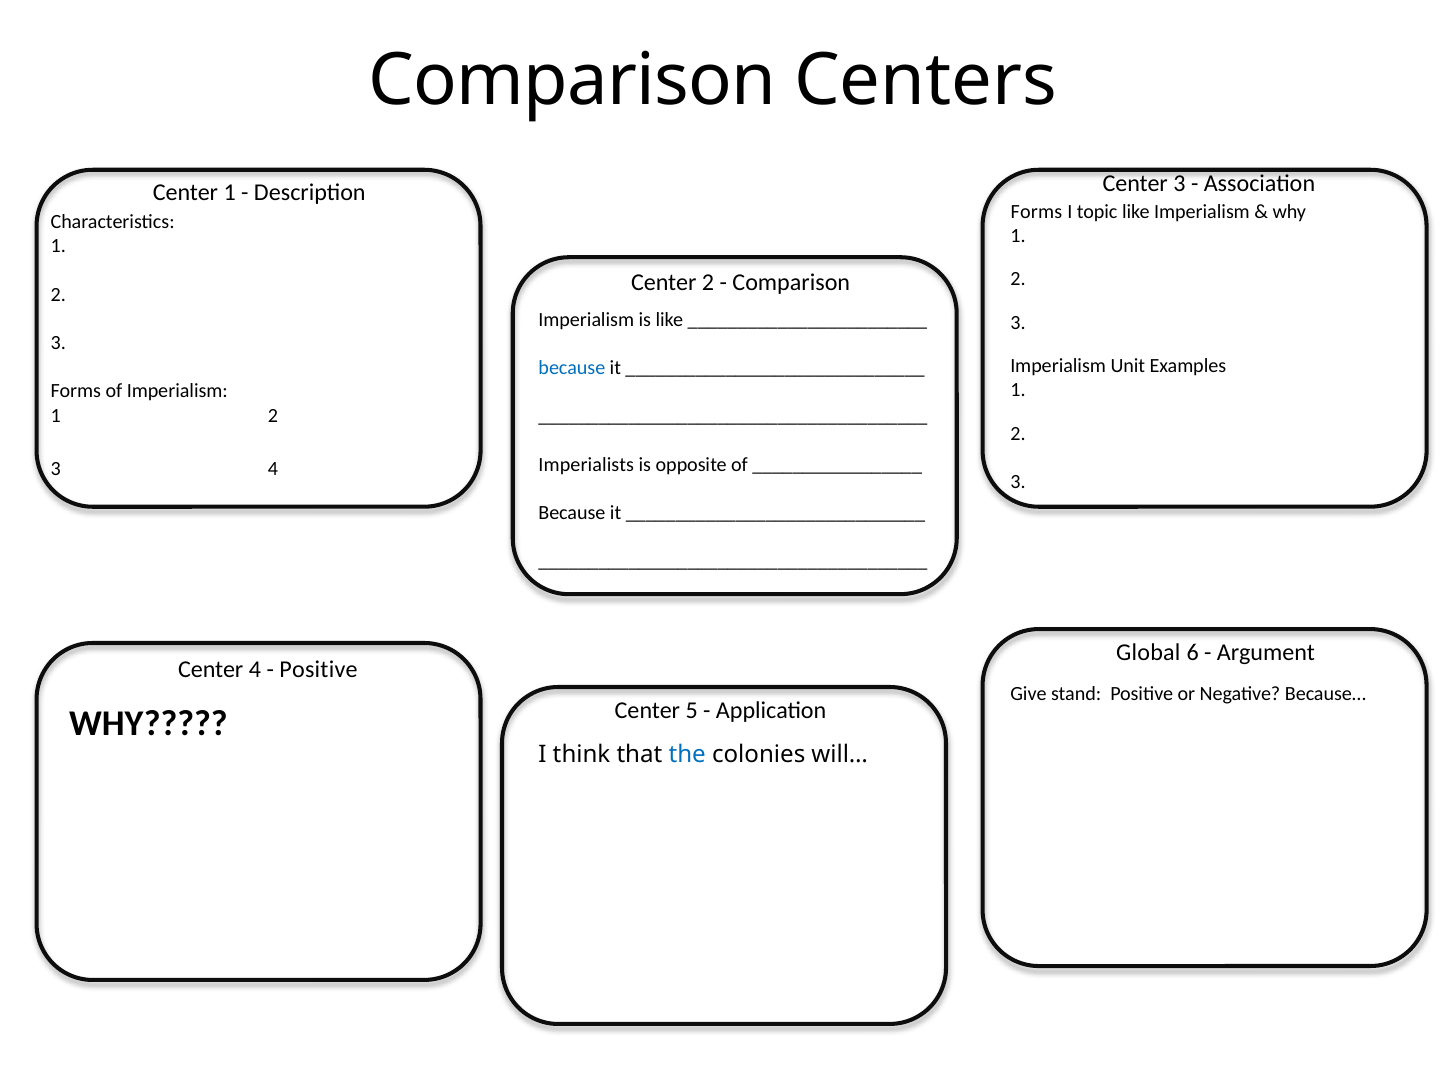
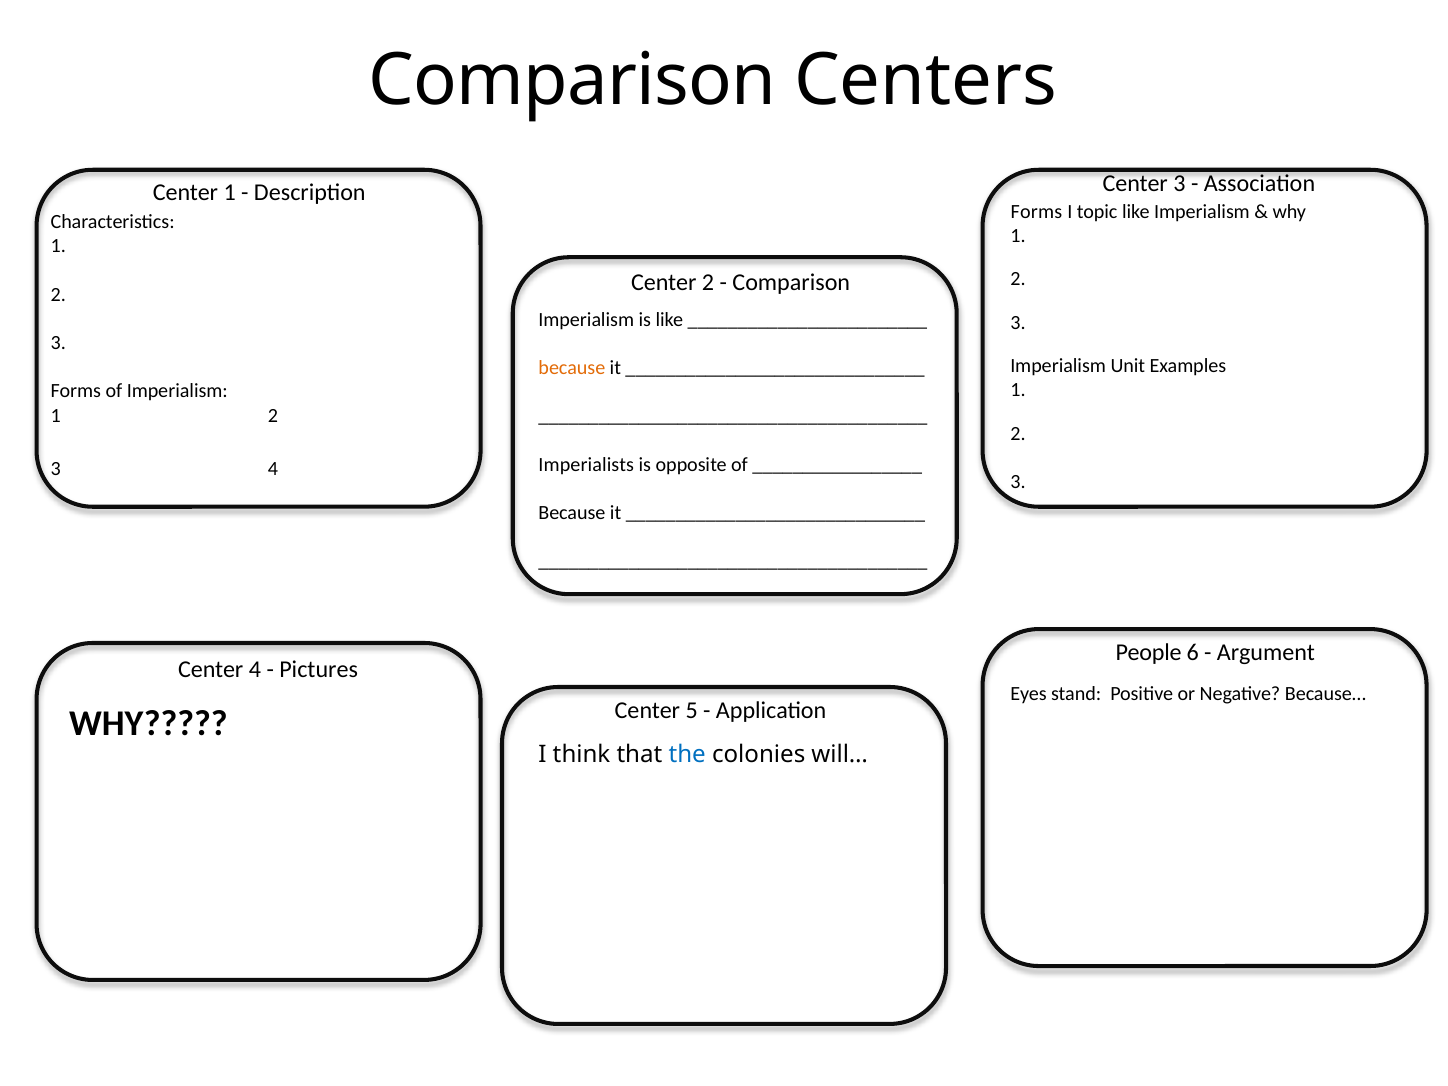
because colour: blue -> orange (572, 368)
Global: Global -> People (1149, 652)
Positive: Positive -> Pictures (319, 669)
Give: Give -> Eyes (1029, 693)
